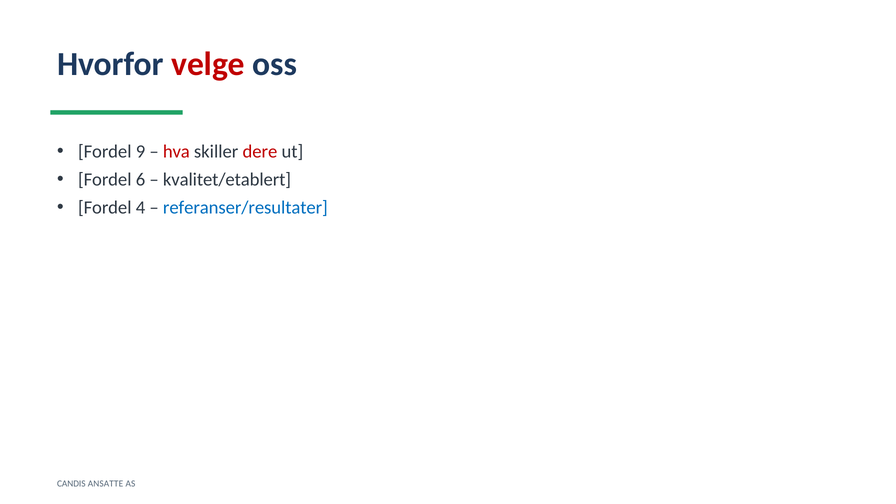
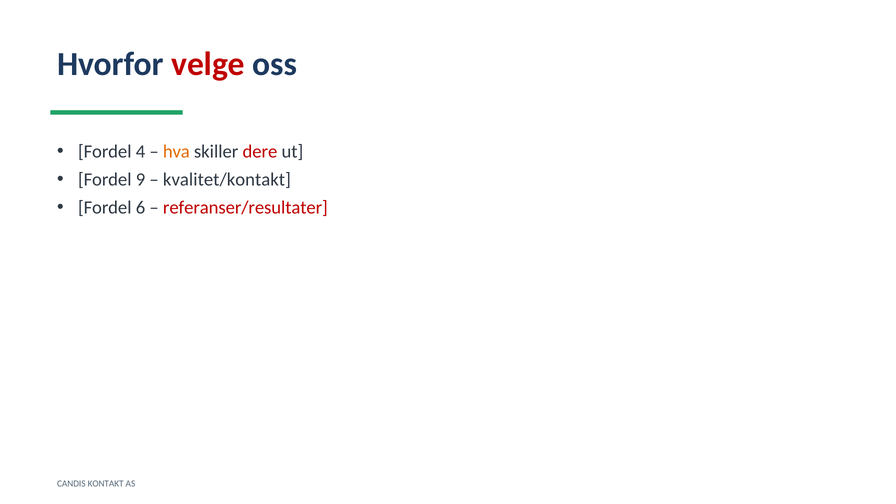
9: 9 -> 4 (141, 152)
hva colour: red -> orange (176, 152)
6: 6 -> 9 (141, 180)
kvalitet/etablert: kvalitet/etablert -> kvalitet/kontakt (227, 180)
4: 4 -> 6 (141, 208)
referanser/resultater colour: blue -> red (245, 208)
ANSATTE: ANSATTE -> KONTAKT (106, 484)
